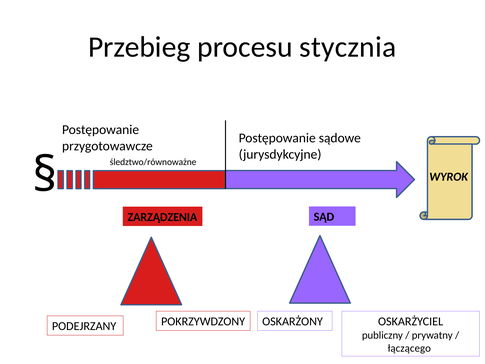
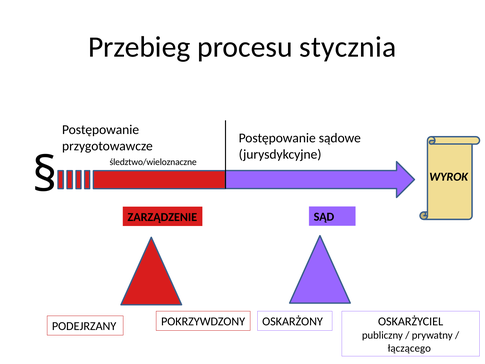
śledztwo/równoważne: śledztwo/równoważne -> śledztwo/wieloznaczne (153, 162)
ZARZĄDZENIA: ZARZĄDZENIA -> ZARZĄDZENIE (162, 217)
